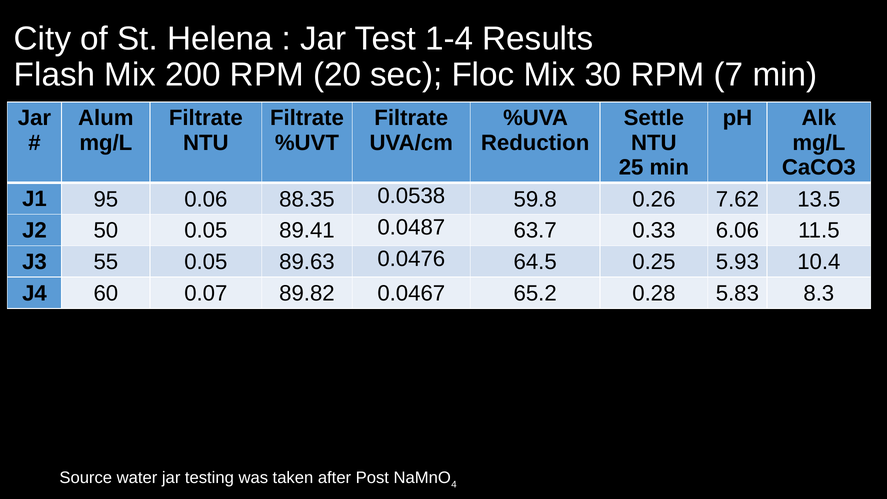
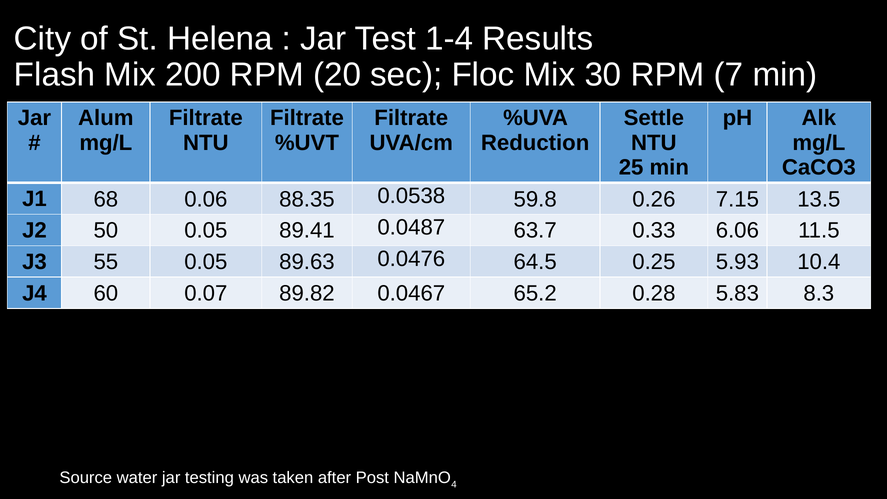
95: 95 -> 68 (106, 199)
7.62: 7.62 -> 7.15 (737, 199)
